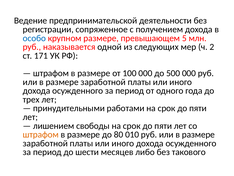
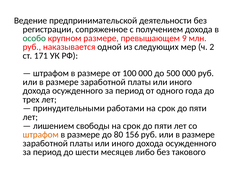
особо colour: blue -> green (34, 38)
5: 5 -> 9 (184, 38)
010: 010 -> 156 (132, 134)
